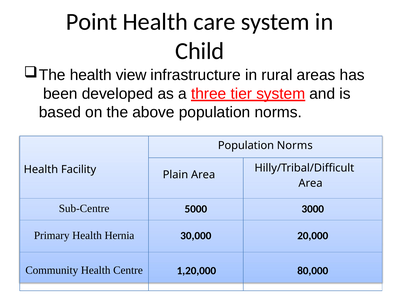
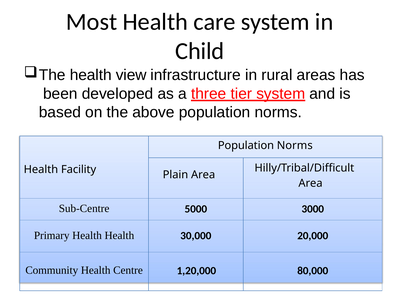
Point: Point -> Most (92, 22)
Health Hernia: Hernia -> Health (119, 236)
